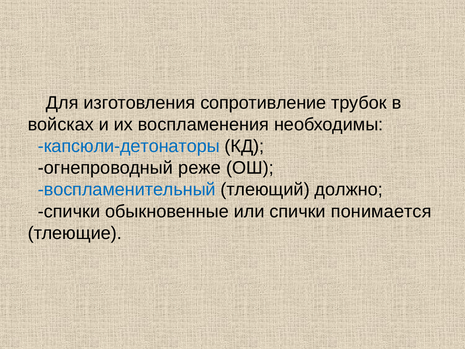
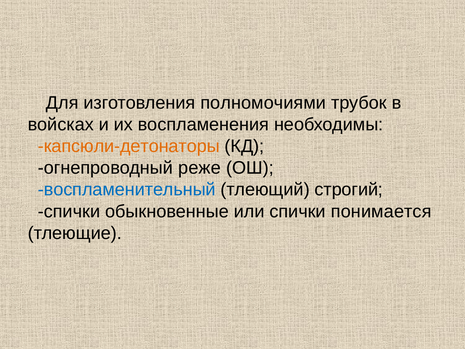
сопротивление: сопротивление -> полномочиями (263, 103)
капсюли-детонаторы colour: blue -> orange (129, 146)
должно: должно -> строгий (349, 190)
